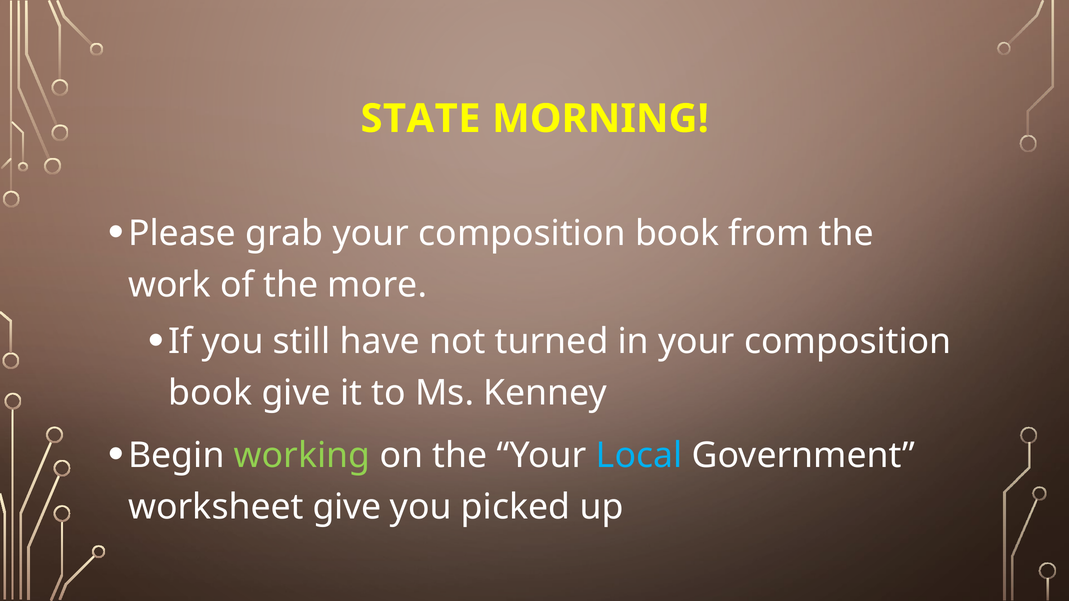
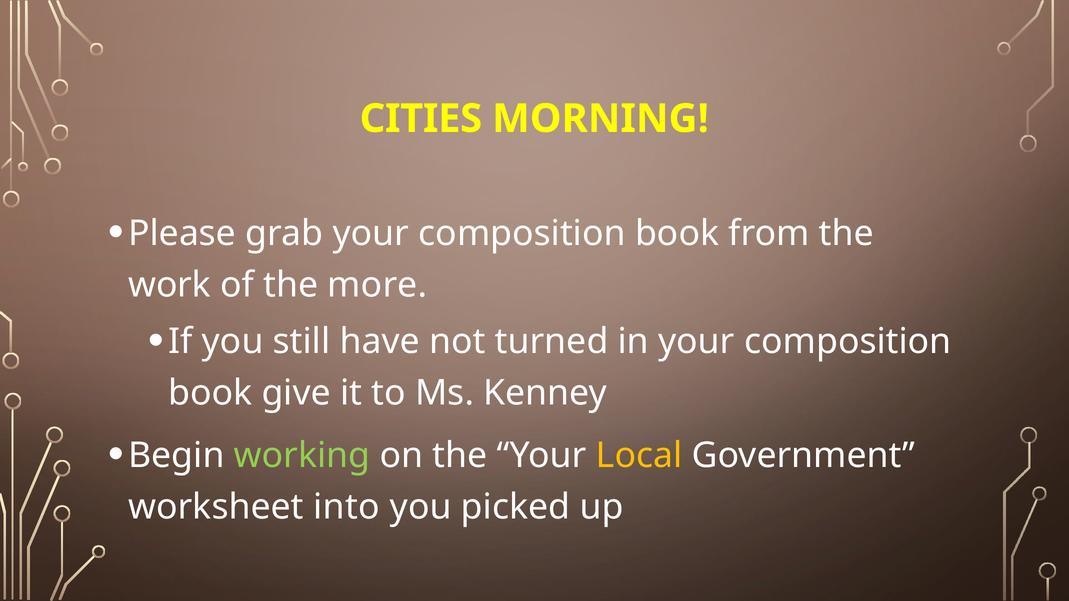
STATE: STATE -> CITIES (421, 119)
Local colour: light blue -> yellow (639, 456)
worksheet give: give -> into (347, 507)
